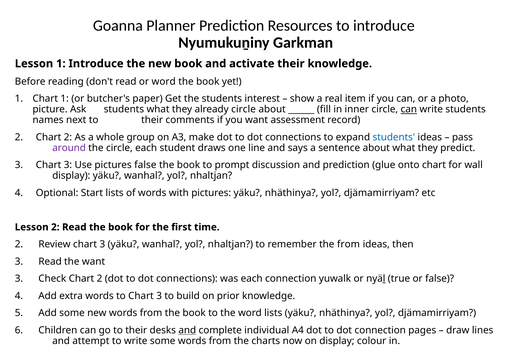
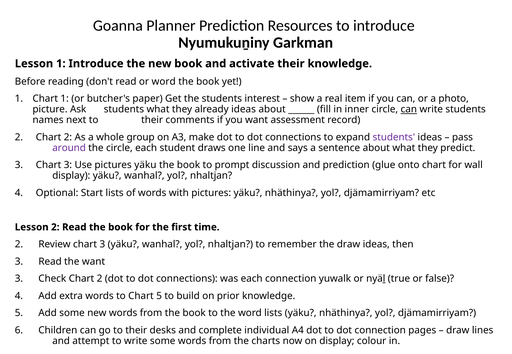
already circle: circle -> ideas (244, 109)
students colour: blue -> purple (394, 137)
Use pictures false: false -> yäku (145, 165)
the from: from -> draw (349, 245)
to Chart 3: 3 -> 5 (159, 296)
and underline: present -> none (187, 331)
